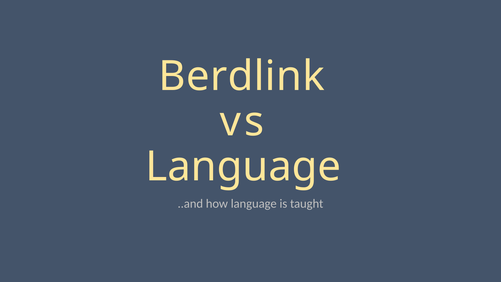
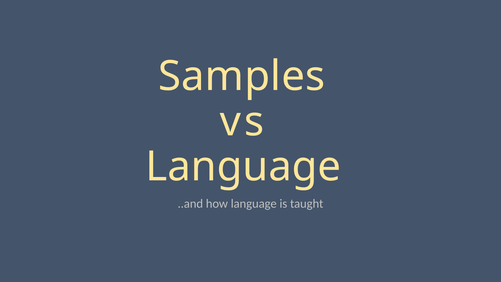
Berdlink: Berdlink -> Samples (242, 76)
